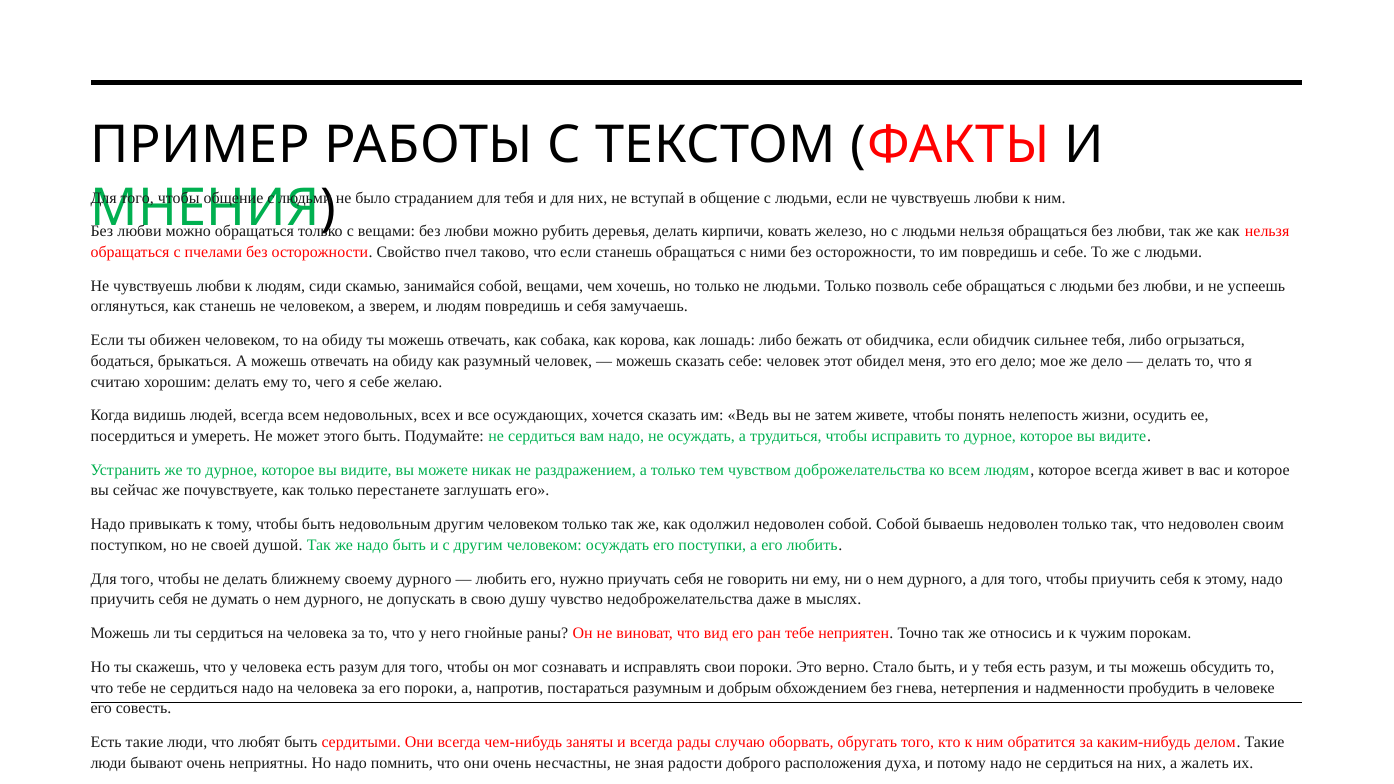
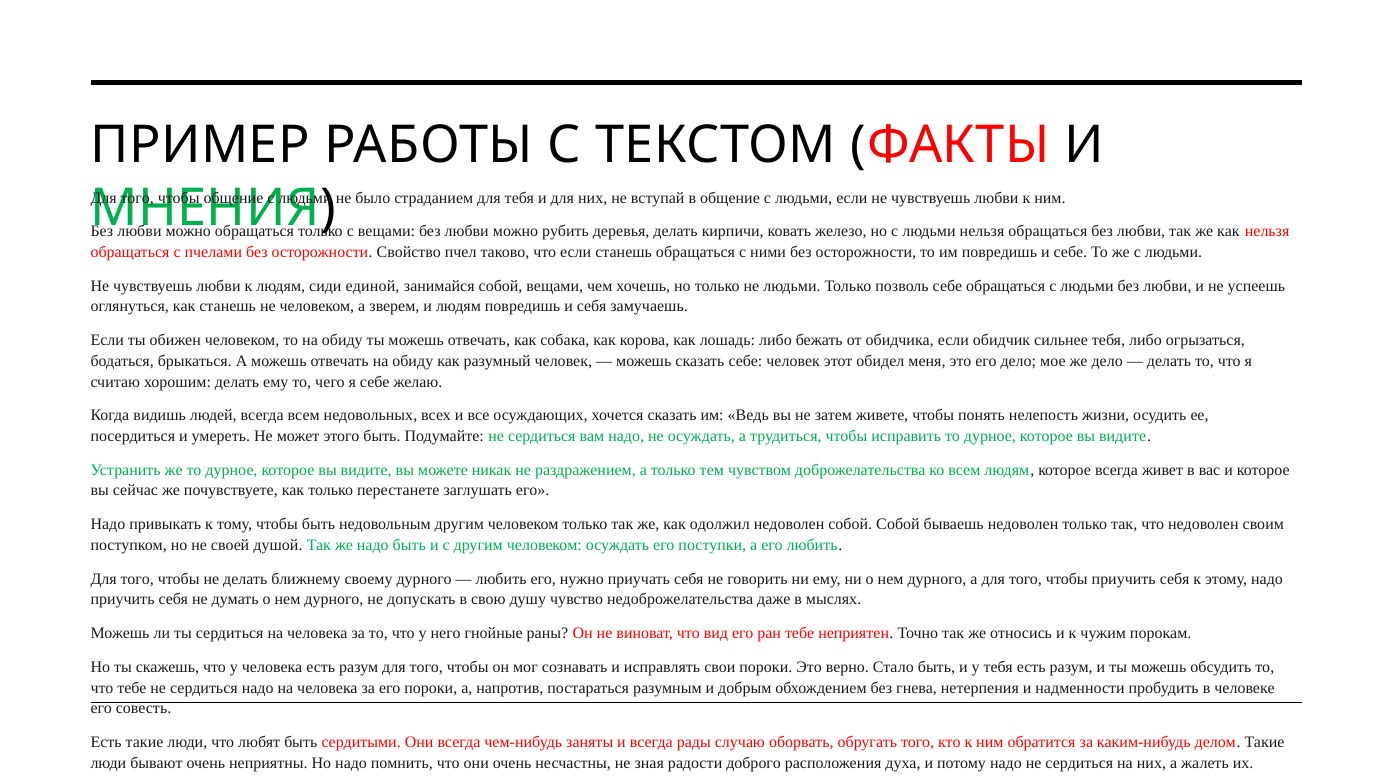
скамью: скамью -> единой (373, 286)
